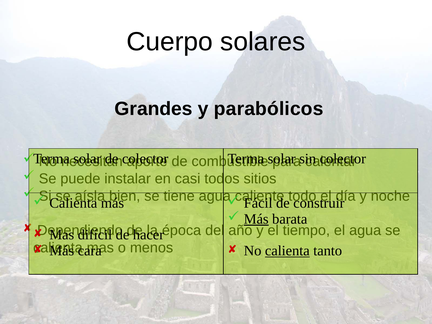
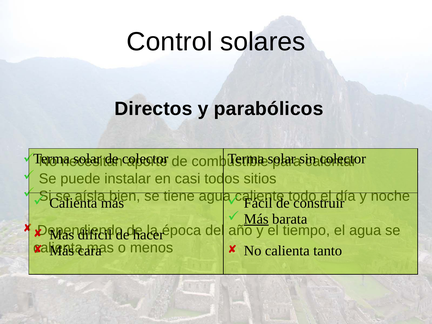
Cuerpo: Cuerpo -> Control (170, 42)
Grandes: Grandes -> Directos (154, 109)
calienta underline: present -> none (287, 251)
